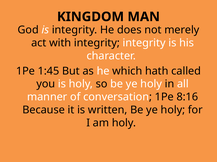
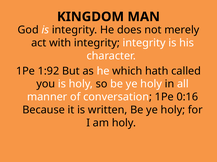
1:45: 1:45 -> 1:92 (48, 71)
8:16: 8:16 -> 0:16 (187, 97)
